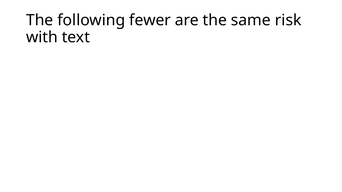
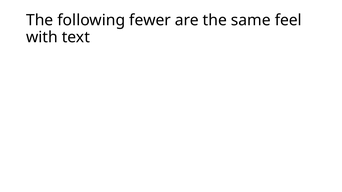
risk: risk -> feel (288, 20)
